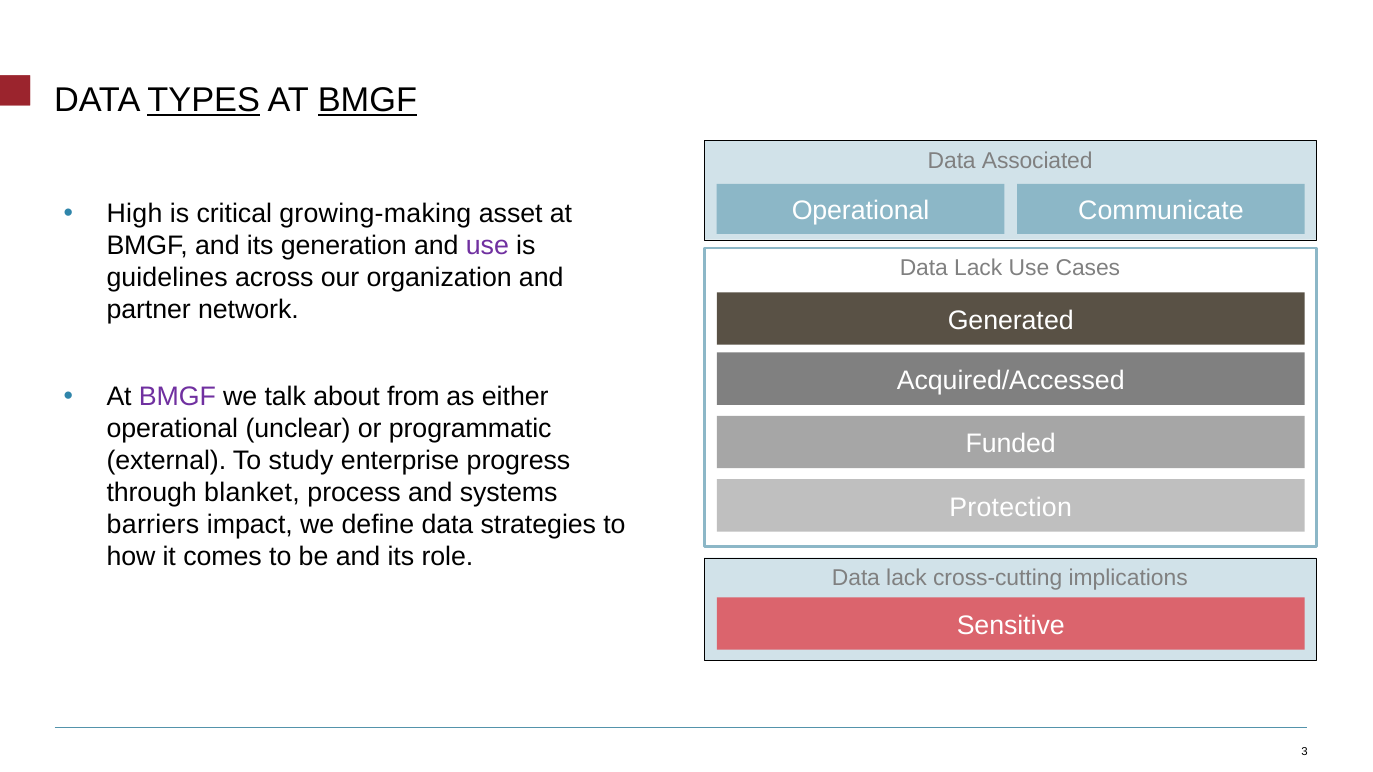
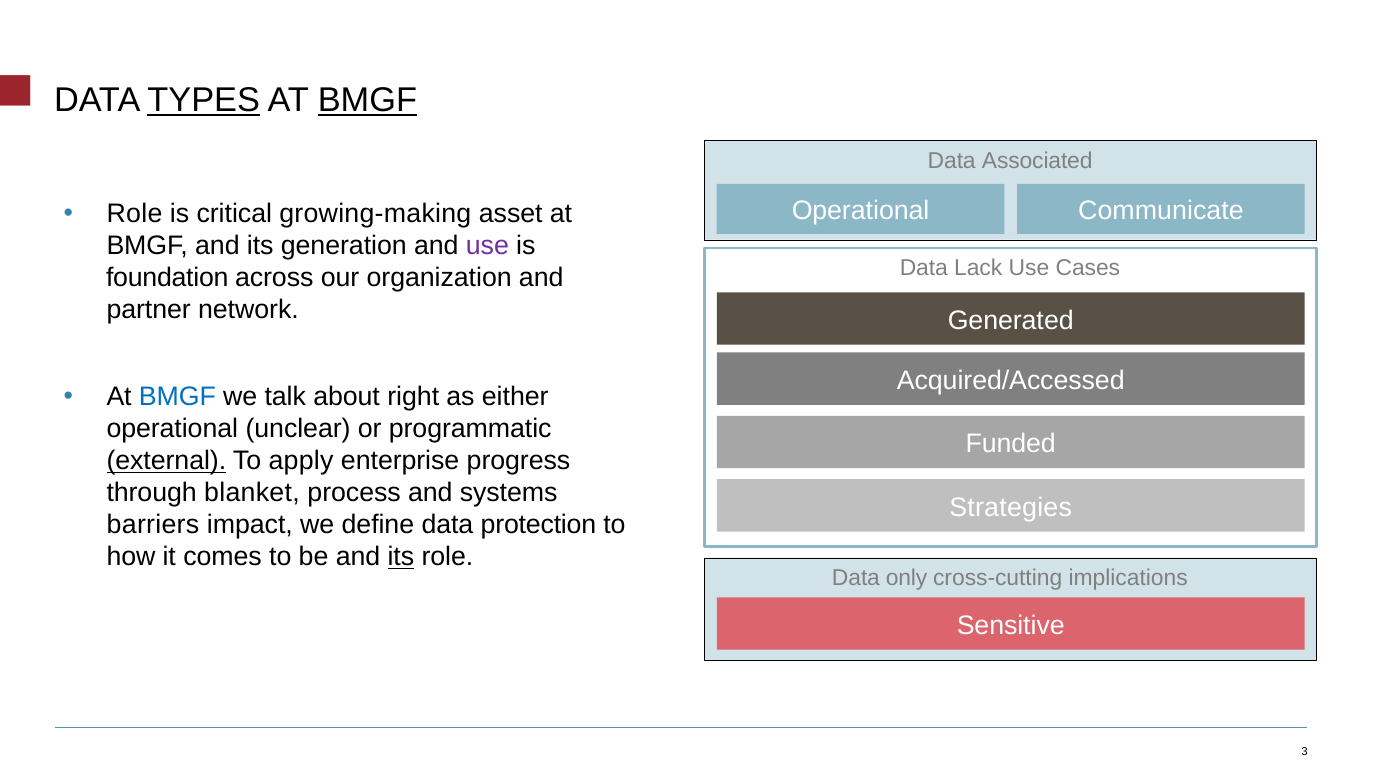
High: High -> Role (134, 214)
guidelines: guidelines -> foundation (167, 278)
BMGF colour: purple -> blue (177, 397)
from: from -> right (413, 397)
external underline: none -> present (166, 461)
study: study -> apply (301, 461)
Protection: Protection -> Strategies (1011, 507)
strategies: strategies -> protection (538, 525)
its underline: none -> present (401, 557)
lack: lack -> only (907, 578)
